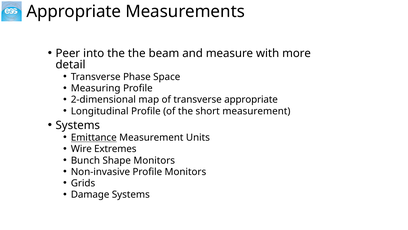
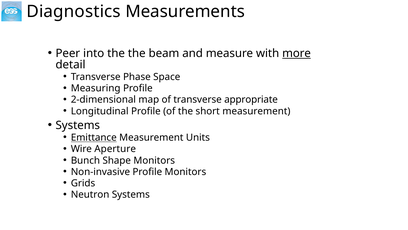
Appropriate: Appropriate -> Diagnostics (74, 11)
more underline: none -> present (297, 53)
Extremes: Extremes -> Aperture (115, 149)
Damage: Damage -> Neutron (90, 194)
